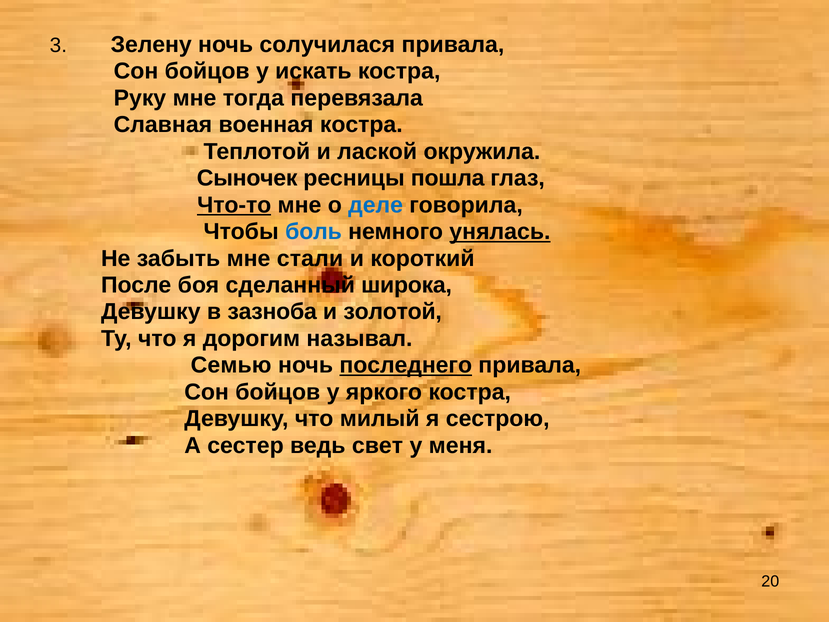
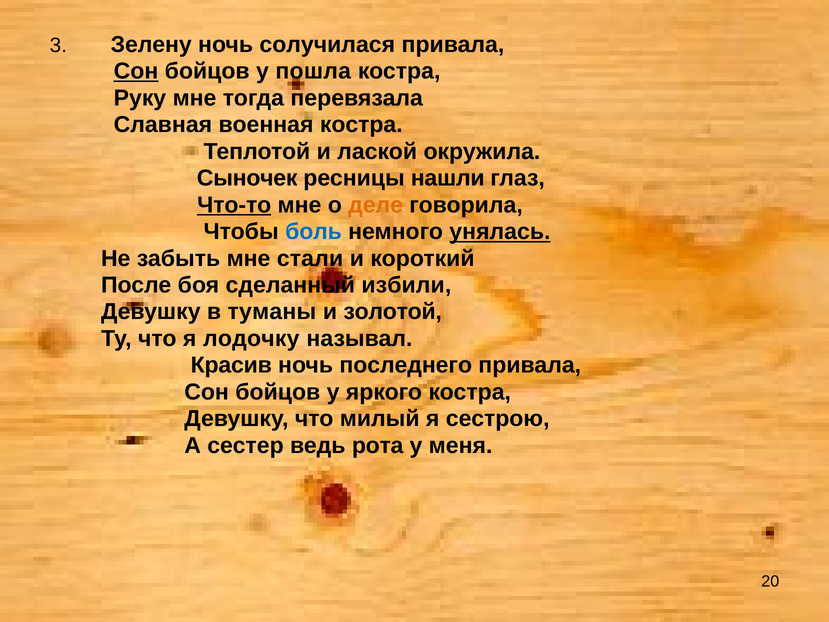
Сон underline: none -> present (136, 71)
искать: искать -> пошла (313, 71)
пошла: пошла -> нашли (448, 178)
деле colour: blue -> orange (376, 205)
широка: широка -> избили (406, 285)
зазноба: зазноба -> туманы (272, 312)
дорогим: дорогим -> лодочку (251, 338)
Семью: Семью -> Красив (231, 365)
последнего underline: present -> none (406, 365)
свет: свет -> рота (378, 445)
